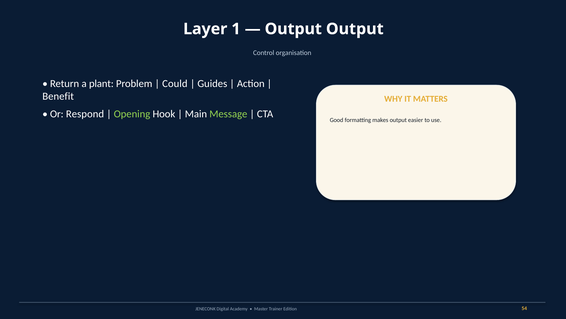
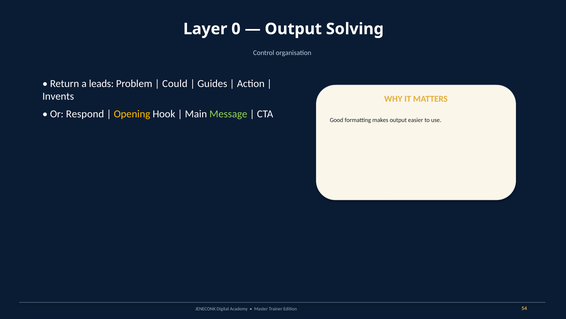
1: 1 -> 0 (236, 29)
Output Output: Output -> Solving (355, 29)
plant: plant -> leads (101, 83)
Benefit: Benefit -> Invents (58, 96)
Opening colour: light green -> yellow (132, 114)
